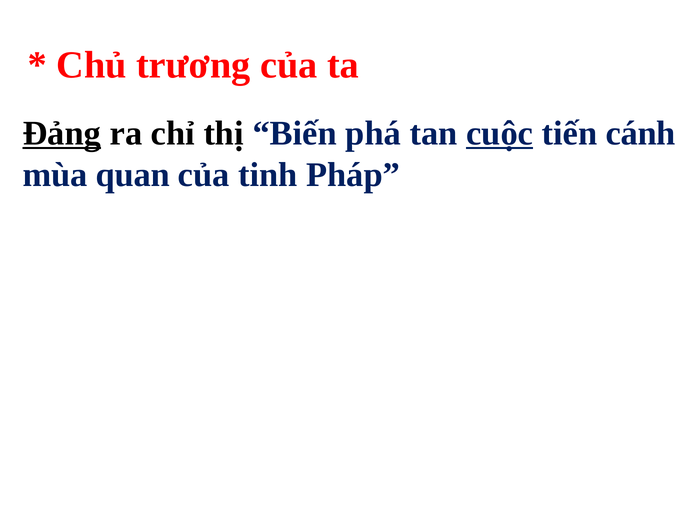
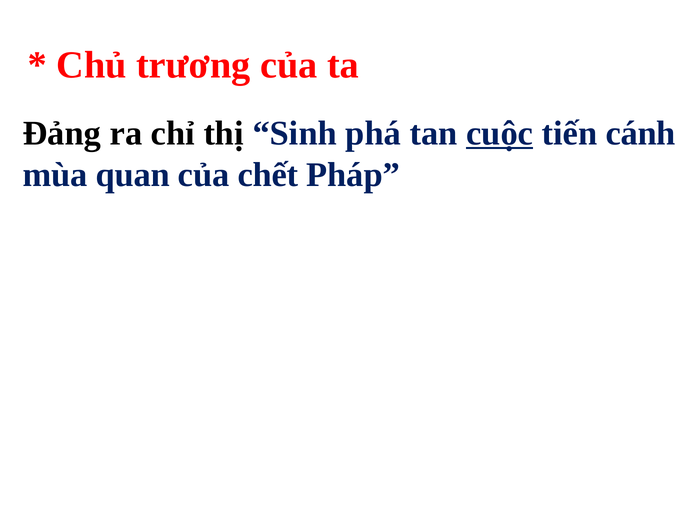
Đảng underline: present -> none (62, 133)
Biến: Biến -> Sinh (295, 133)
tinh: tinh -> chết (268, 174)
